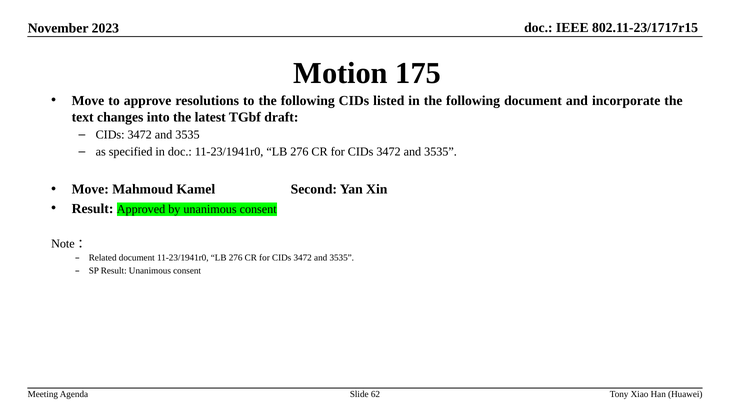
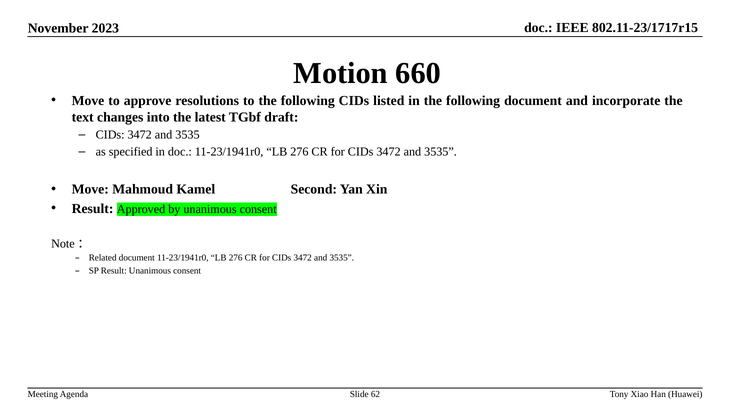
175: 175 -> 660 (418, 73)
